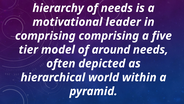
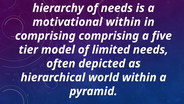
motivational leader: leader -> within (123, 22)
around: around -> limited (111, 49)
